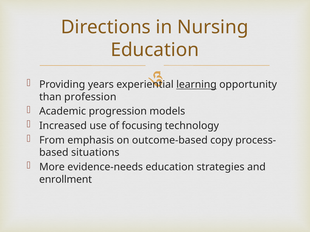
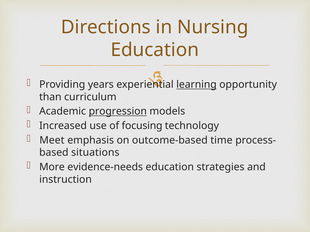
profession: profession -> curriculum (90, 97)
progression underline: none -> present (118, 112)
From: From -> Meet (52, 140)
copy: copy -> time (221, 140)
enrollment: enrollment -> instruction (65, 180)
